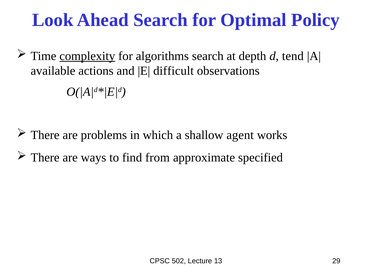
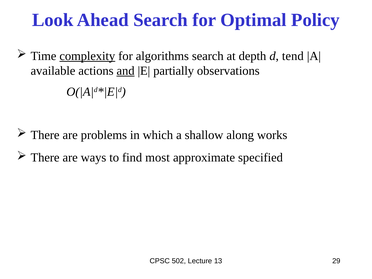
and underline: none -> present (126, 71)
difficult: difficult -> partially (174, 71)
agent: agent -> along (240, 135)
from: from -> most (158, 158)
